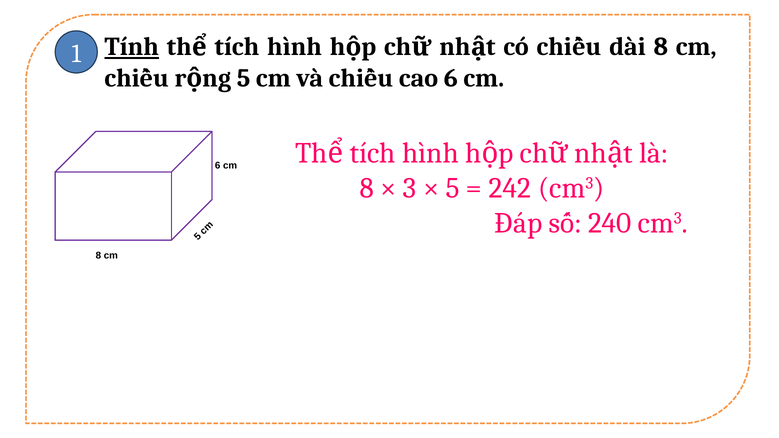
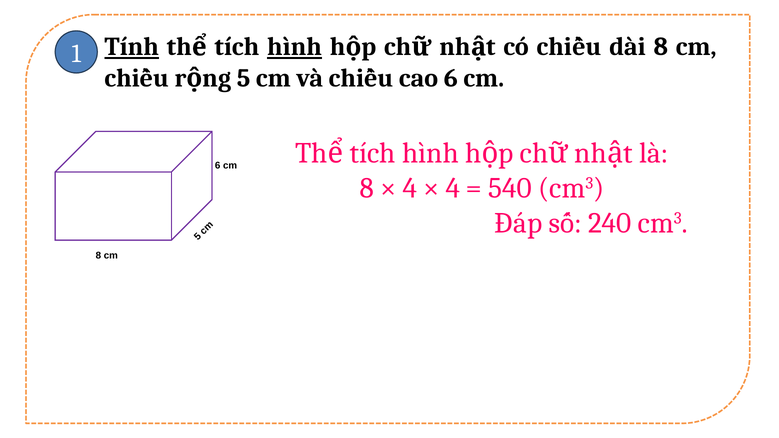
hình underline: none -> present (295, 47)
3: 3 -> 4 (410, 188)
5: 5 -> 4 (453, 188)
242: 242 -> 540 (510, 188)
